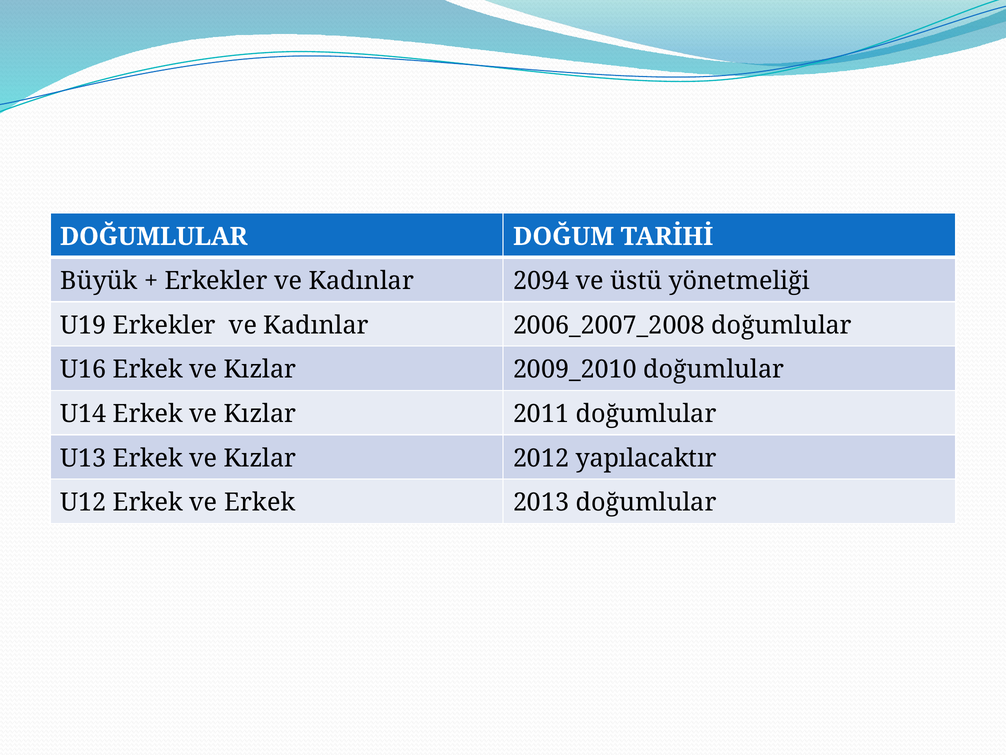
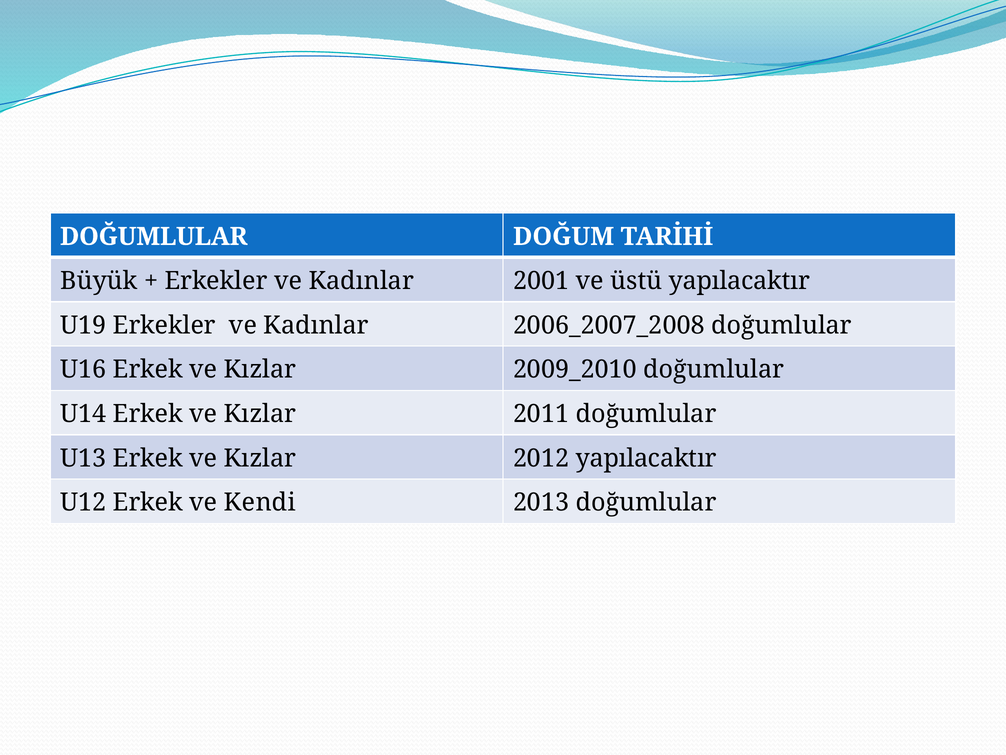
2094: 2094 -> 2001 (541, 281)
üstü yönetmeliği: yönetmeliği -> yapılacaktır (739, 281)
ve Erkek: Erkek -> Kendi (260, 502)
